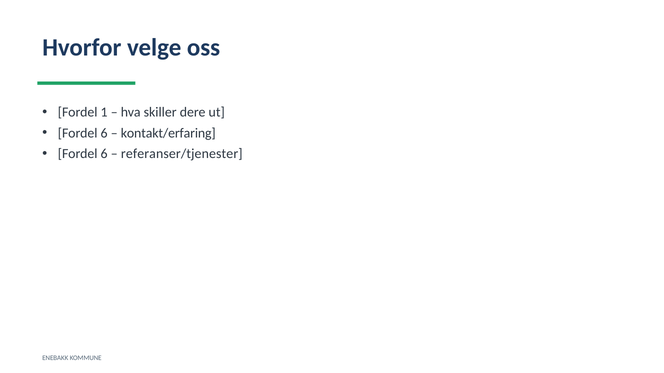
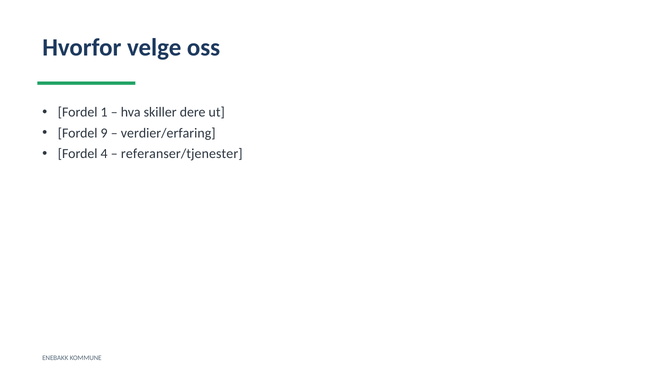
6: 6 -> 9 (104, 133)
kontakt/erfaring: kontakt/erfaring -> verdier/erfaring (168, 133)
6: 6 -> 4 (104, 154)
